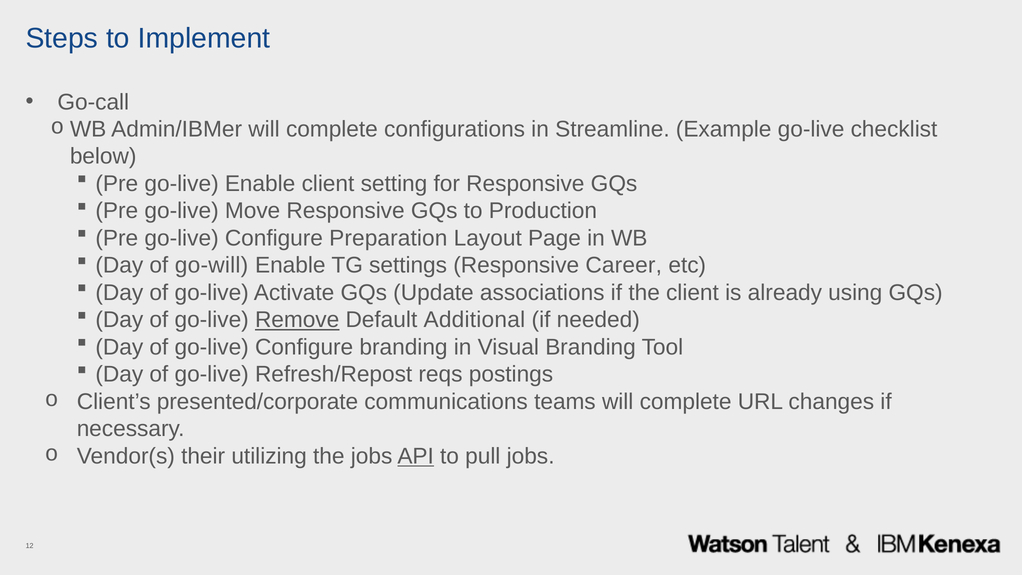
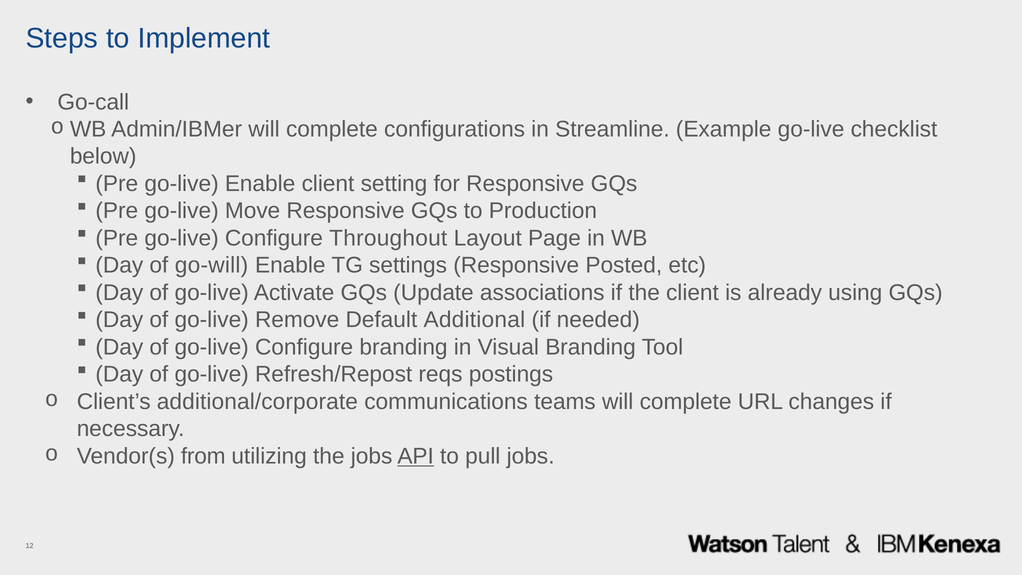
Preparation: Preparation -> Throughout (388, 238)
Career: Career -> Posted (624, 265)
Remove underline: present -> none (297, 320)
presented/corporate: presented/corporate -> additional/corporate (257, 402)
their: their -> from (203, 456)
